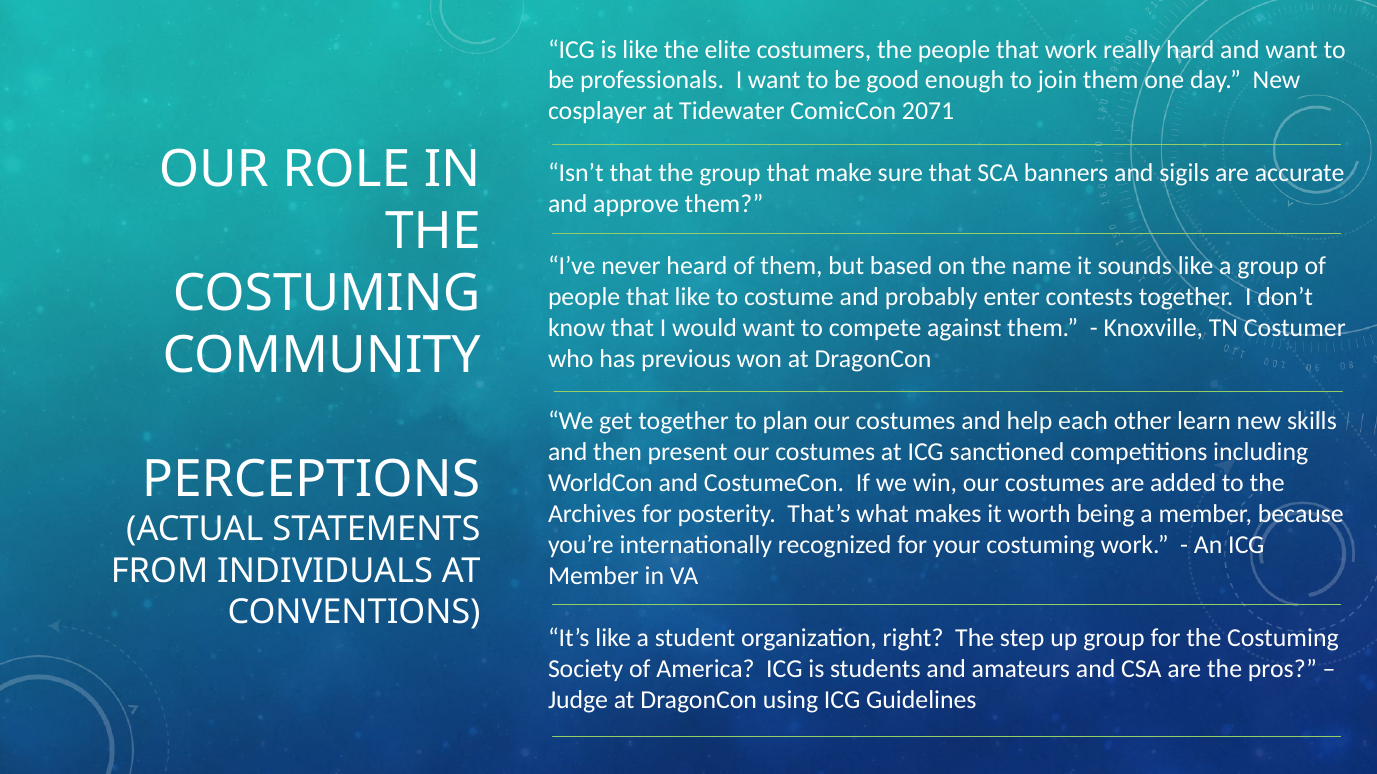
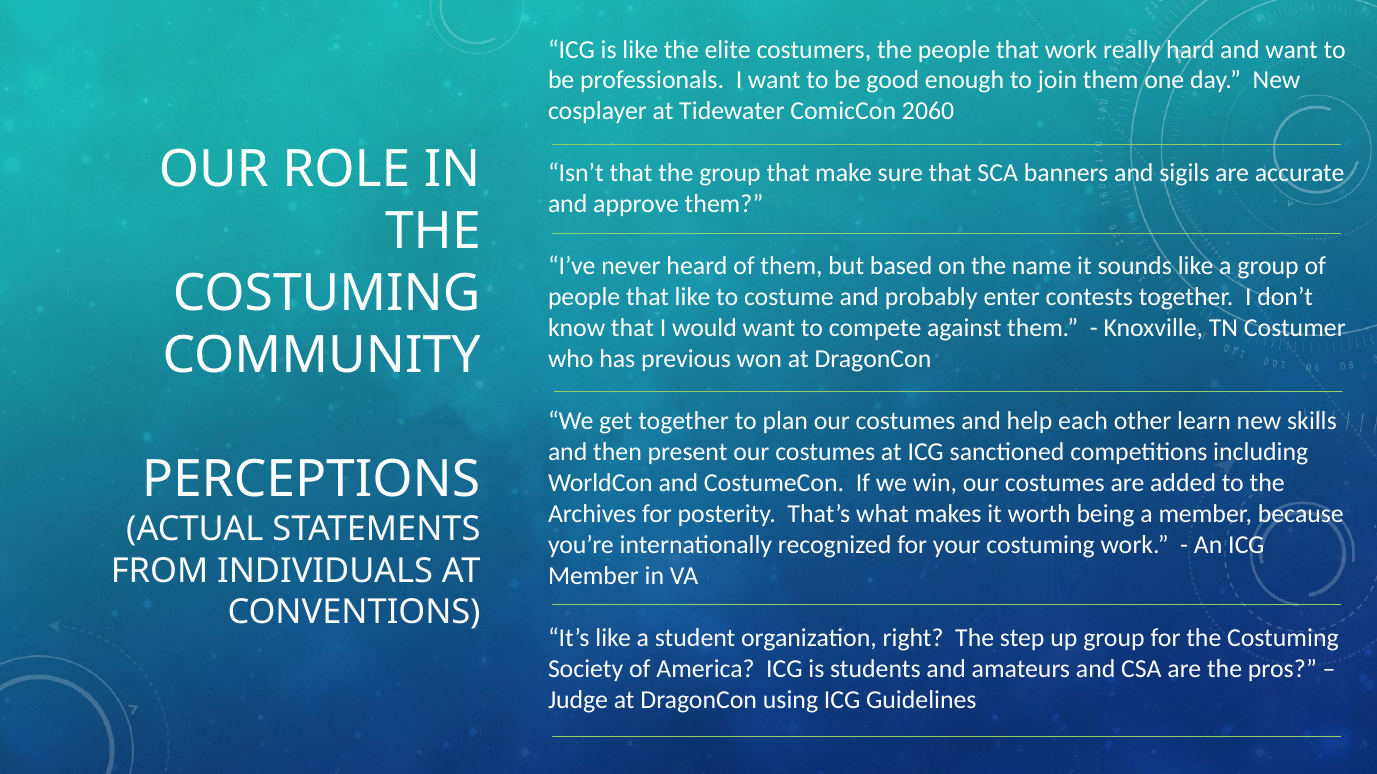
2071: 2071 -> 2060 (928, 112)
